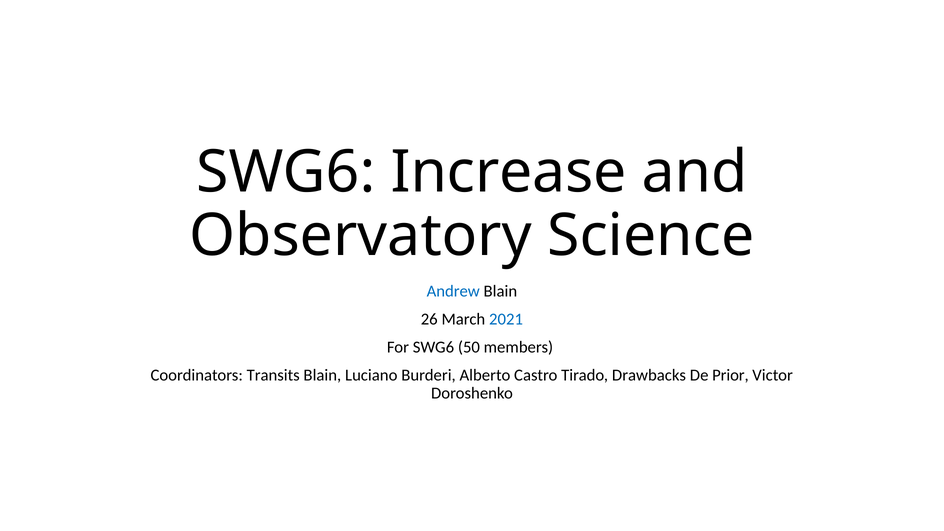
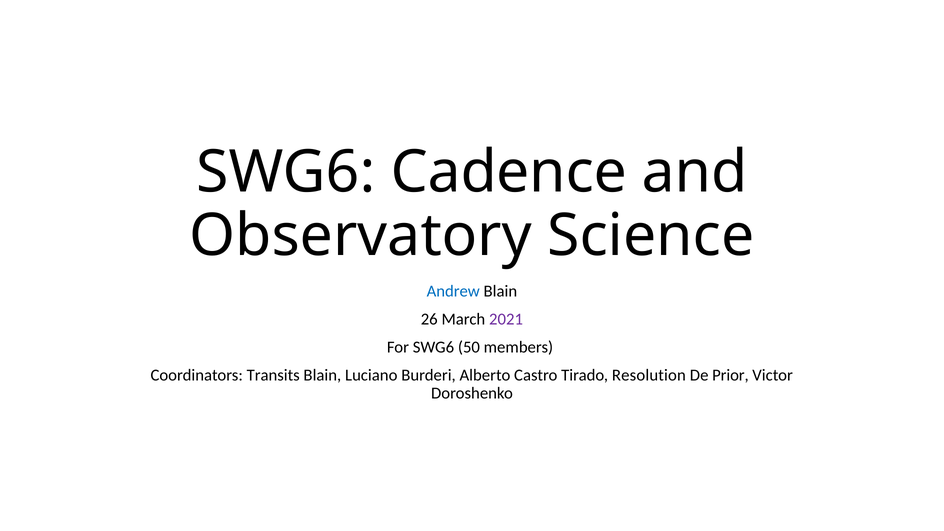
Increase: Increase -> Cadence (509, 172)
2021 colour: blue -> purple (506, 319)
Drawbacks: Drawbacks -> Resolution (649, 375)
